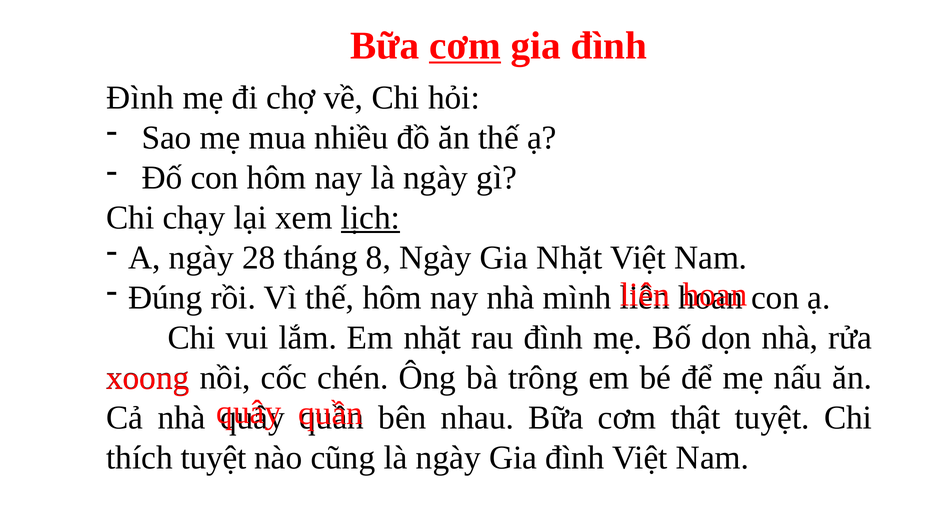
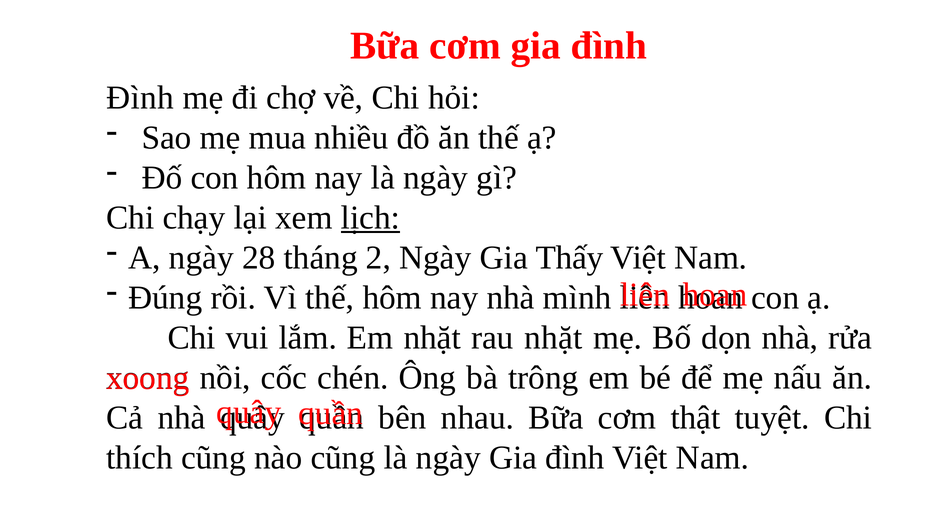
cơm underline: present -> none (465, 46)
8: 8 -> 2 (378, 258)
Gia Nhặt: Nhặt -> Thấy (570, 258)
rau đình: đình -> nhặt (553, 338)
thích tuyệt: tuyệt -> cũng (213, 458)
